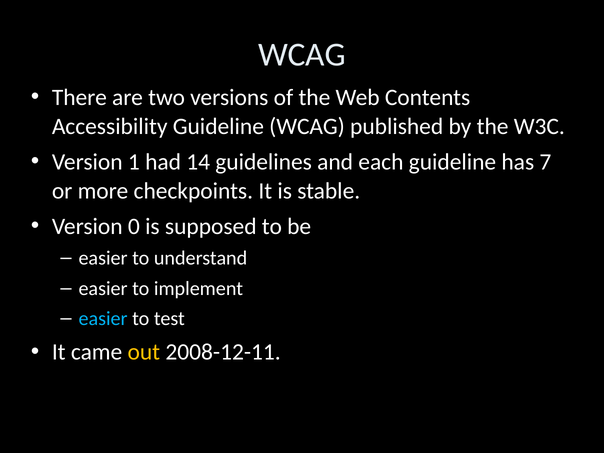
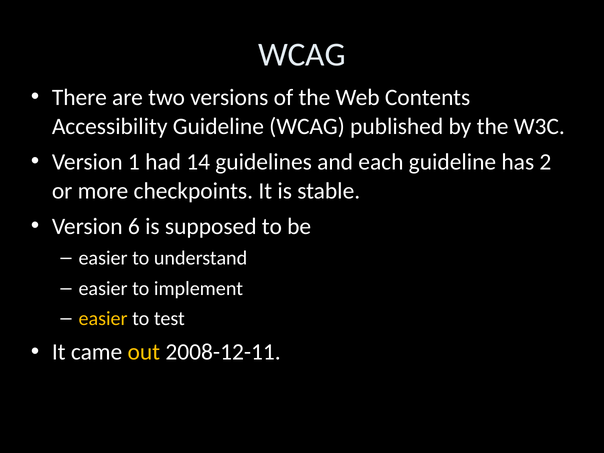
7: 7 -> 2 (545, 162)
0: 0 -> 6 (134, 226)
easier colour: light blue -> yellow (103, 319)
